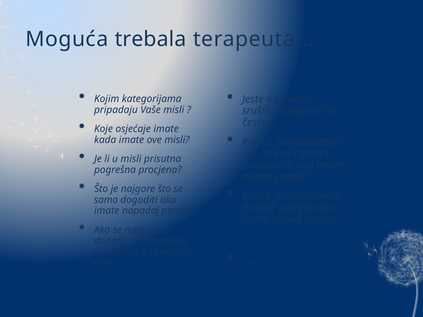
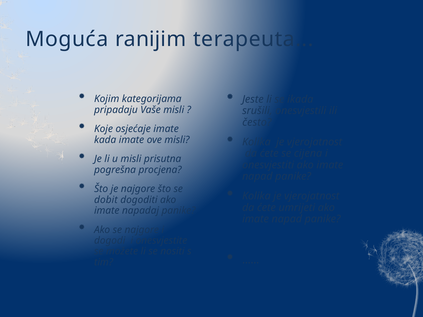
trebala: trebala -> ranijim (151, 39)
samo: samo -> dobit (106, 200)
